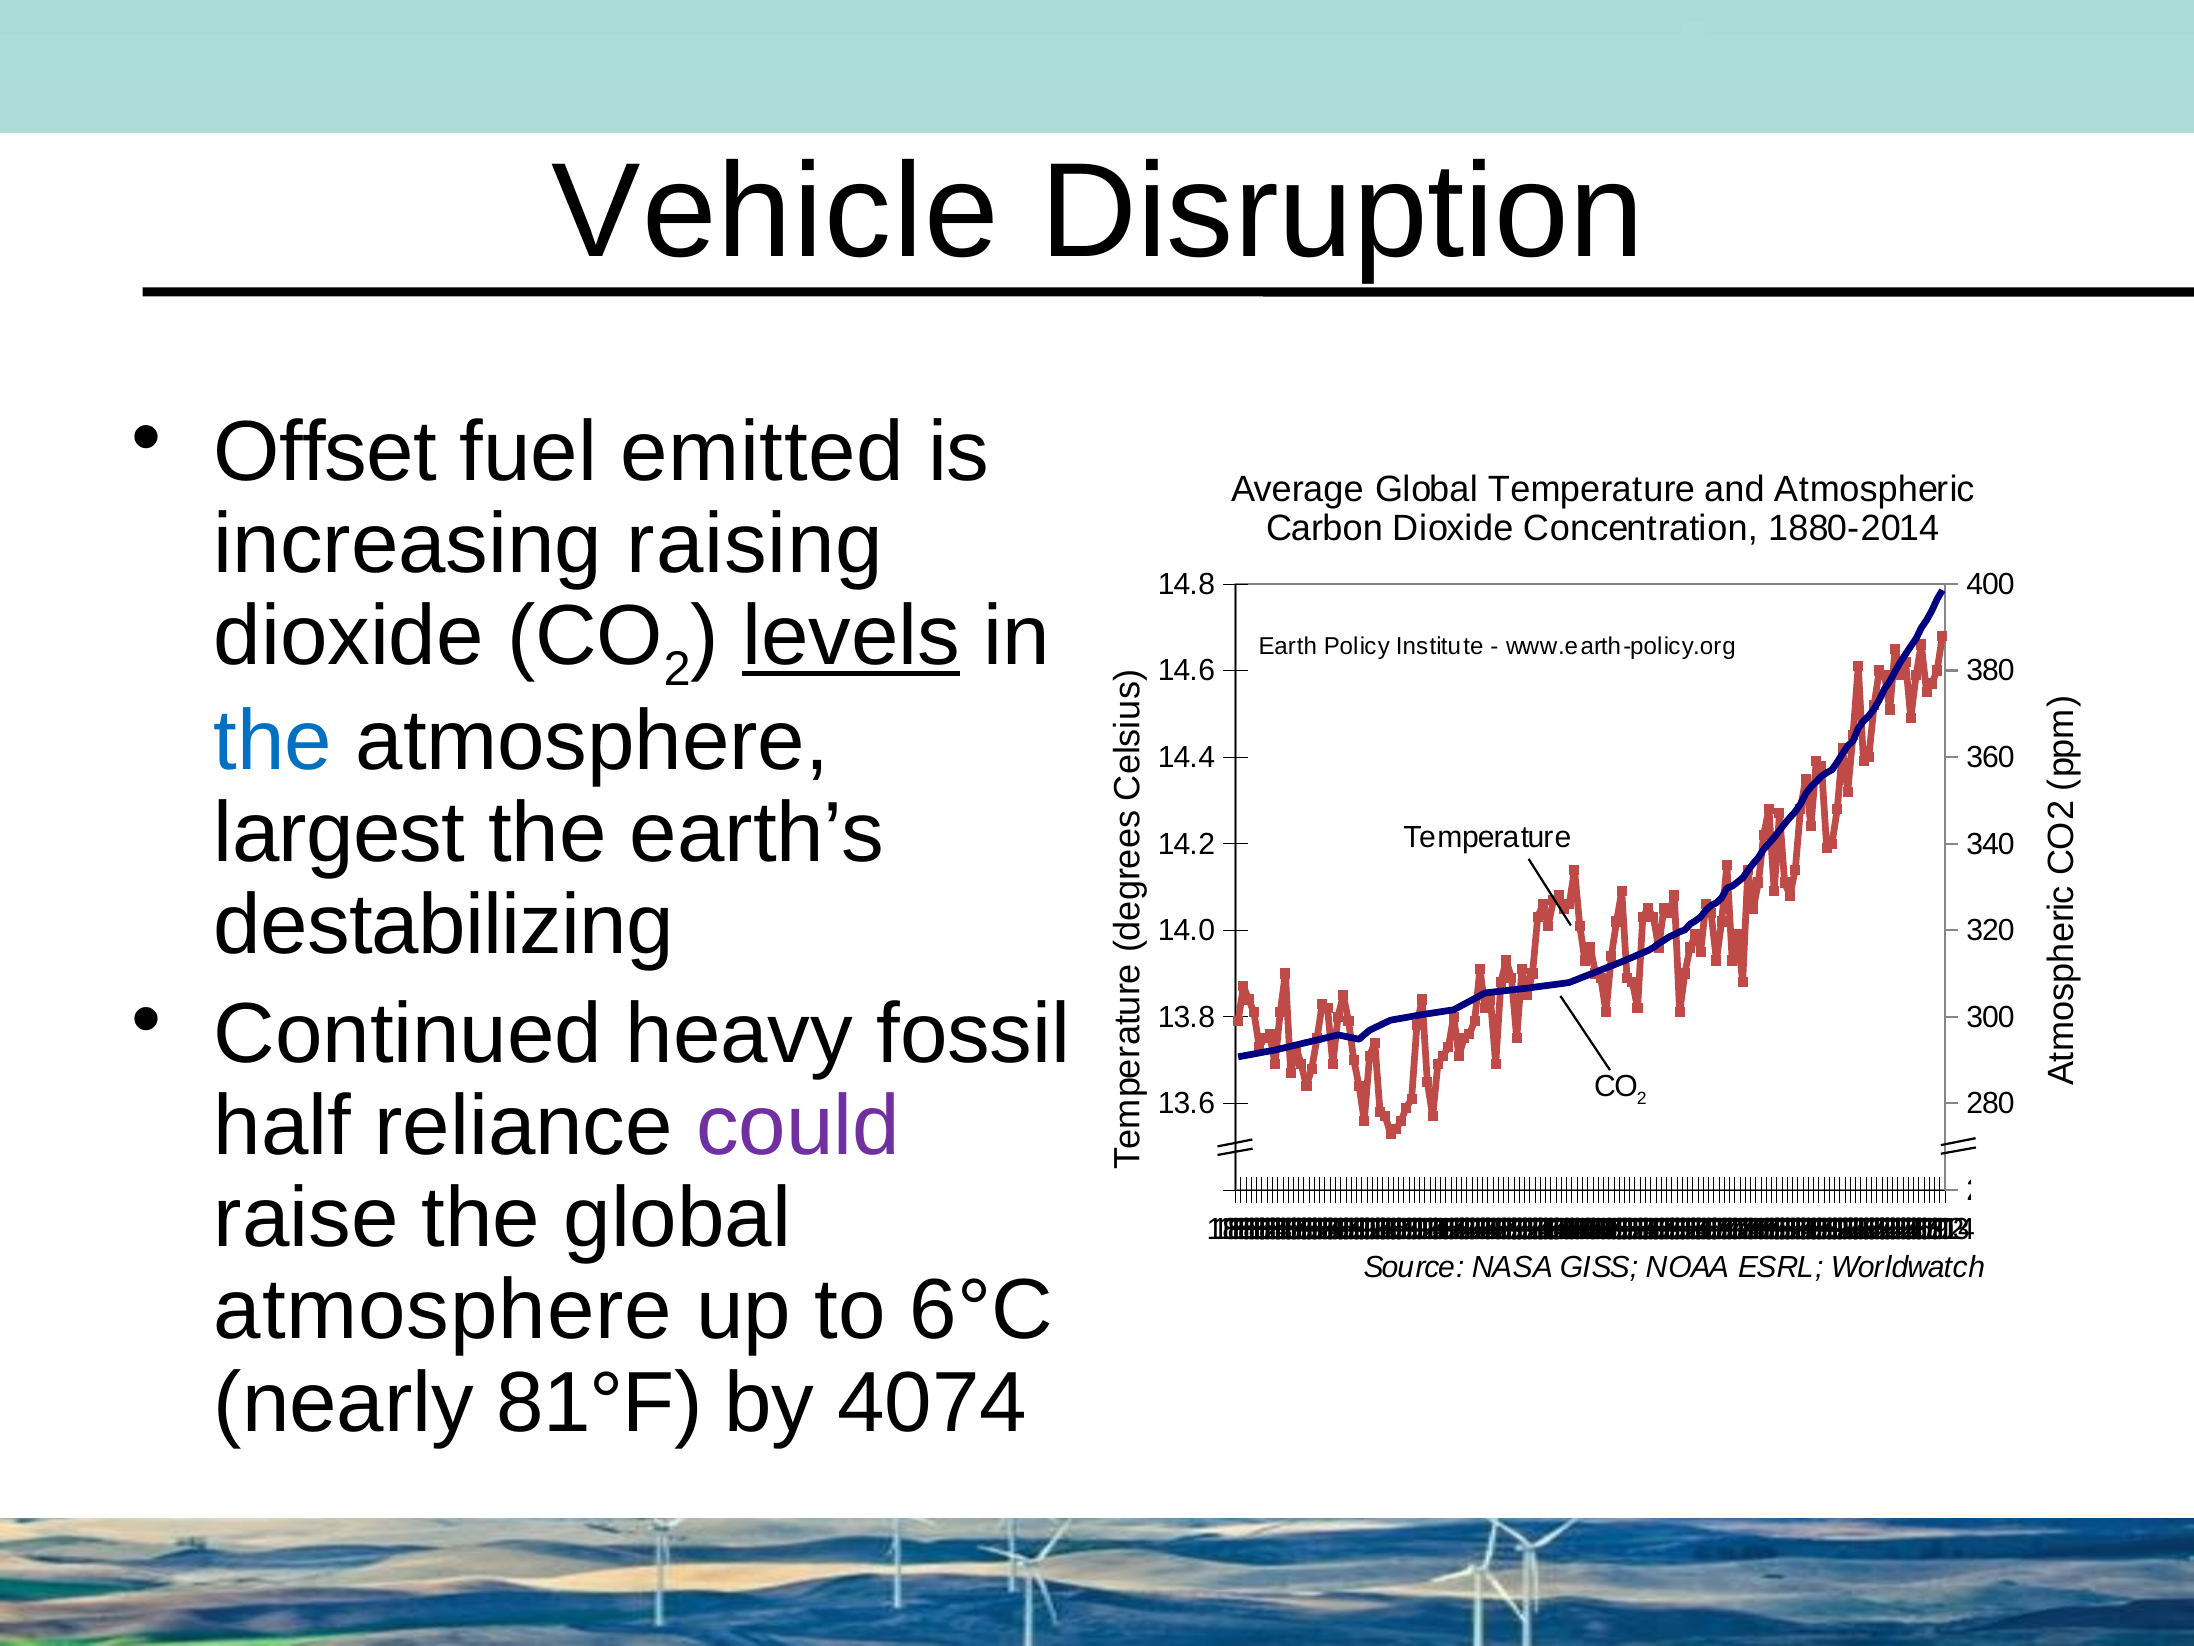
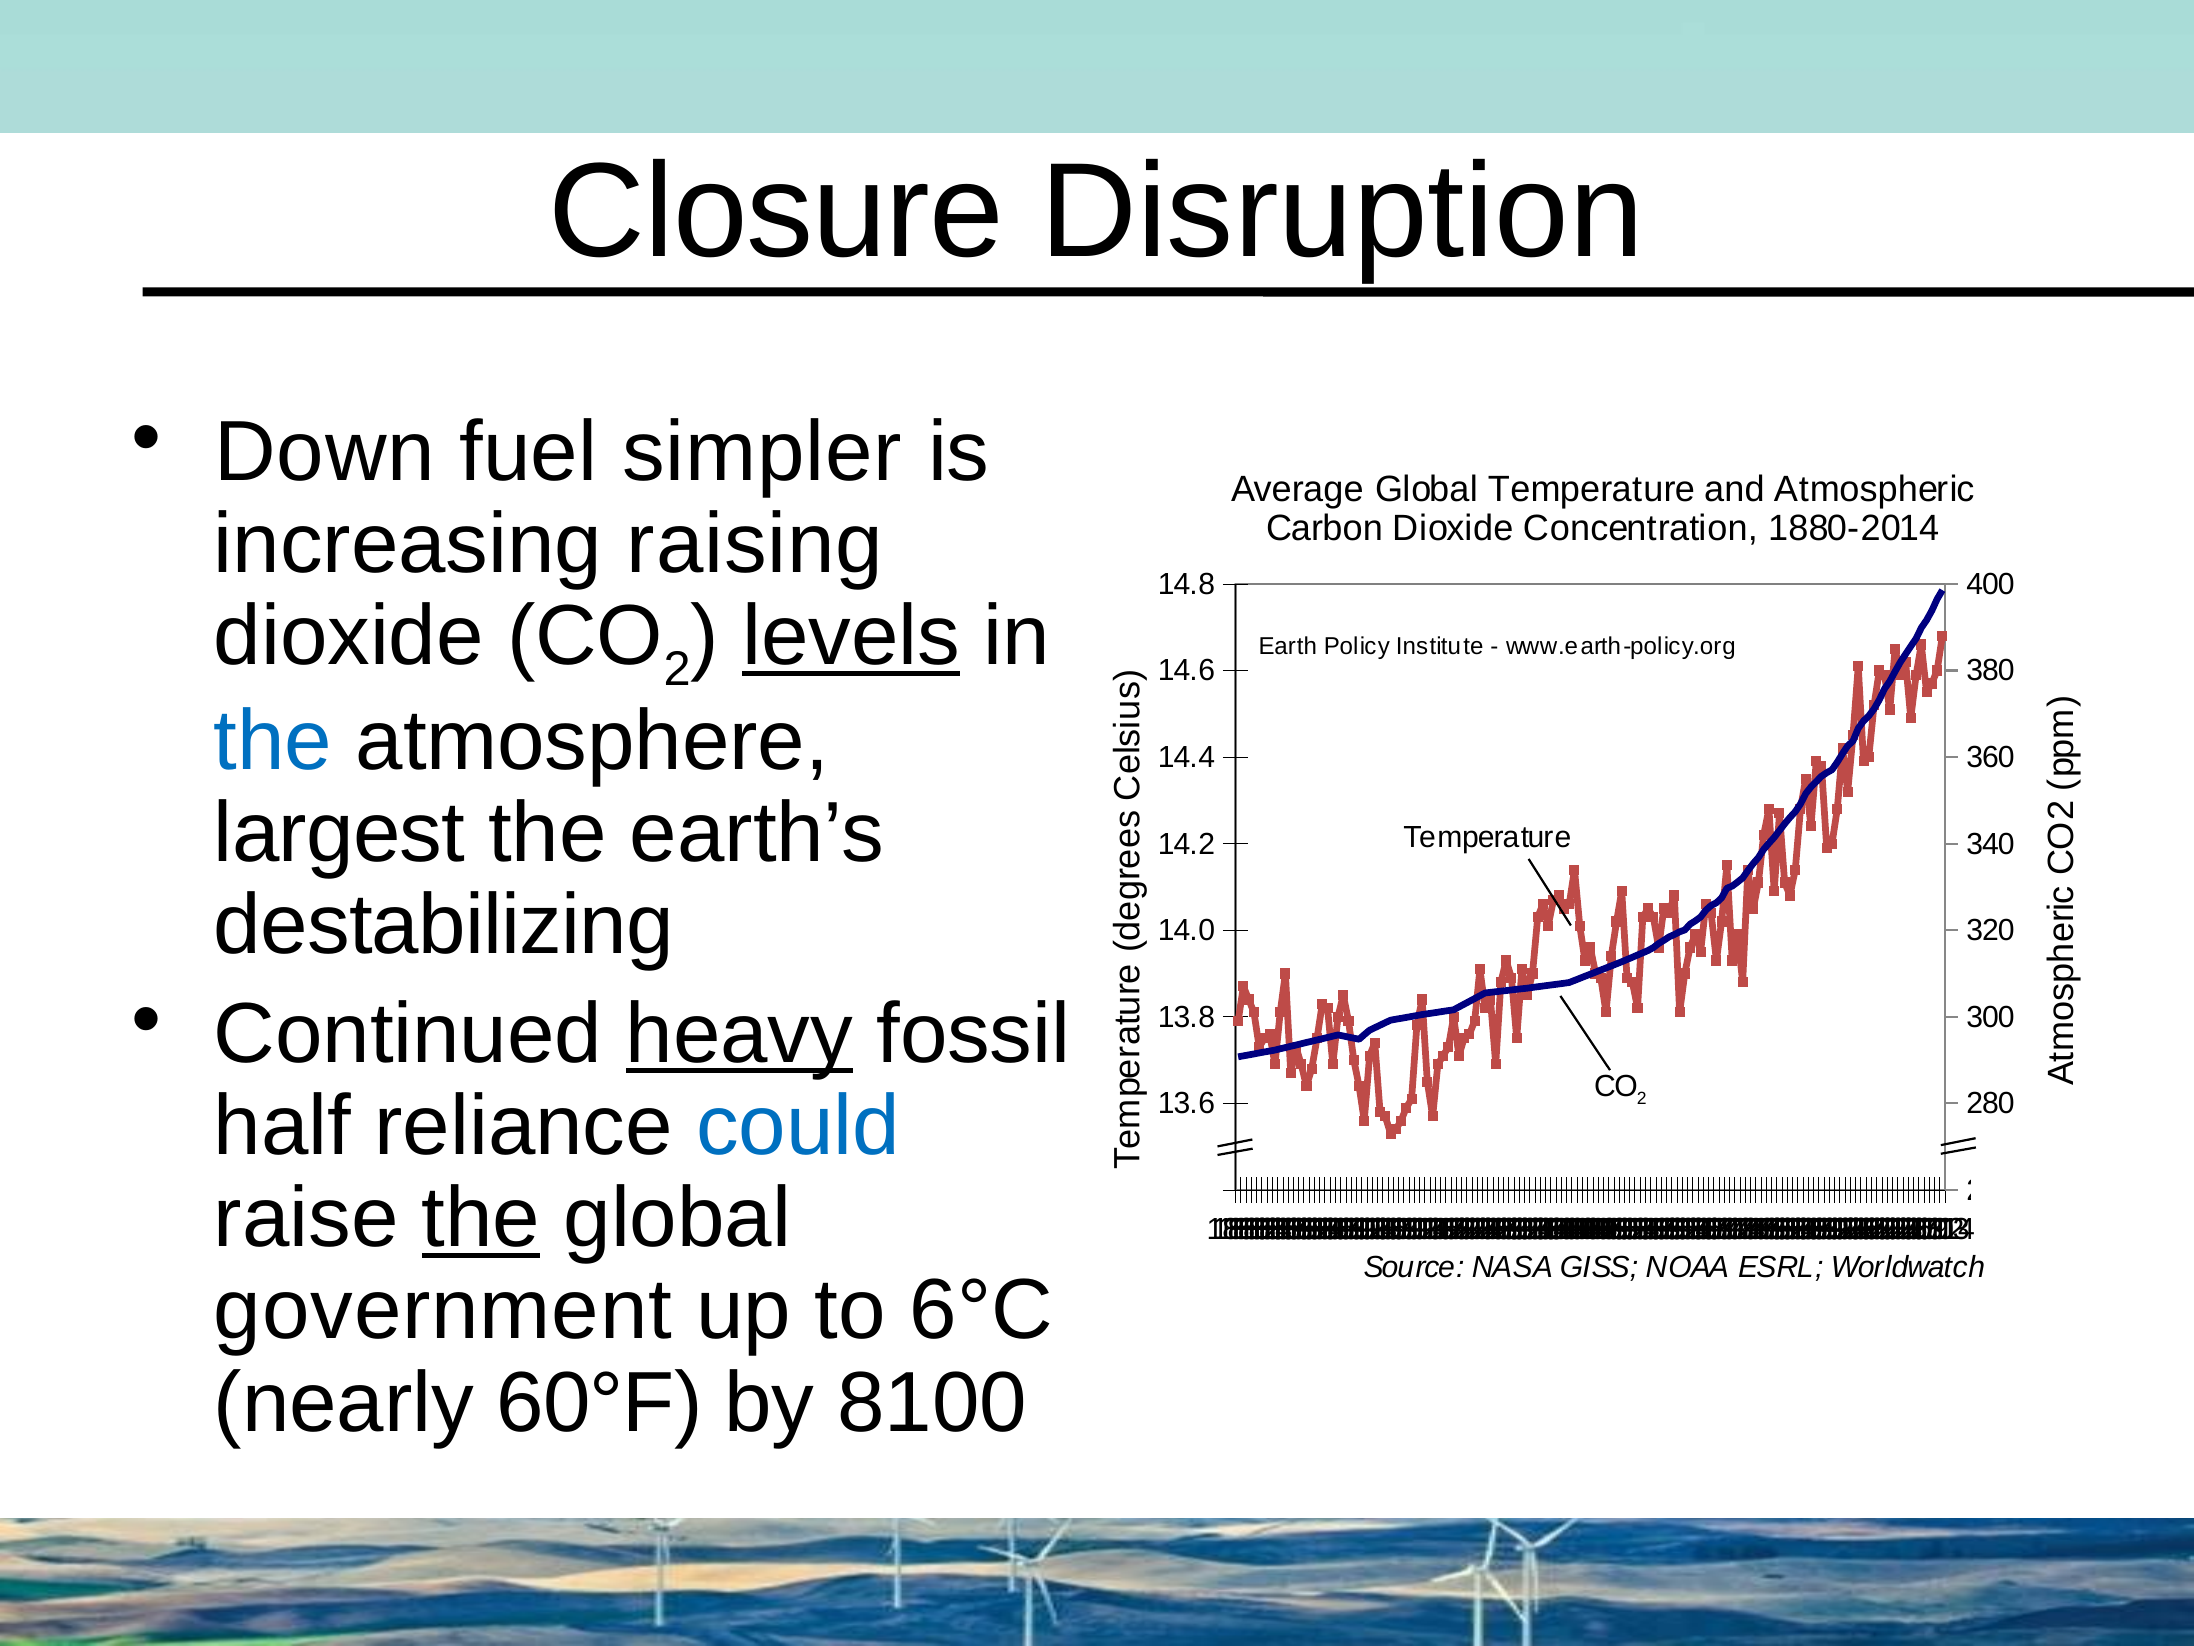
Vehicle: Vehicle -> Closure (776, 212)
Offset: Offset -> Down (325, 452)
emitted: emitted -> simpler (762, 452)
heavy underline: none -> present (739, 1034)
could colour: purple -> blue (798, 1126)
the underline: none -> present (481, 1218)
atmosphere: atmosphere -> government (443, 1310)
81°F: 81°F -> 60°F (599, 1402)
4074: 4074 -> 8100 (932, 1402)
